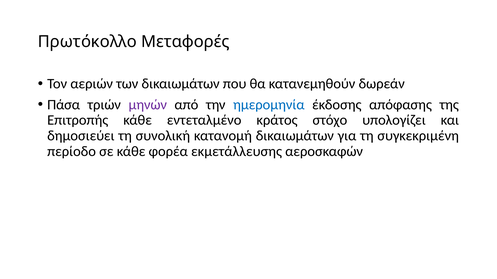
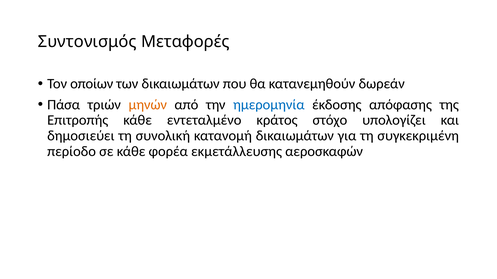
Πρωτόκολλο: Πρωτόκολλο -> Συντονισμός (87, 42)
αεριών: αεριών -> οποίων (92, 84)
μηνών colour: purple -> orange (148, 105)
